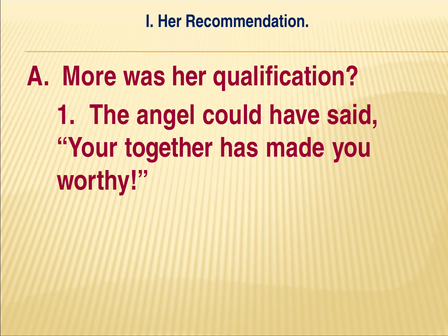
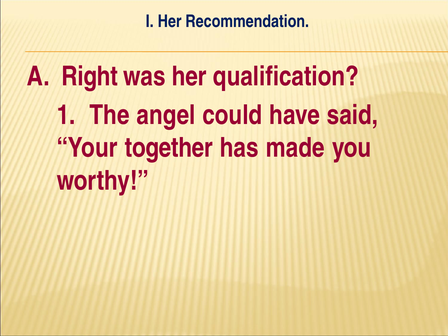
More: More -> Right (90, 77)
